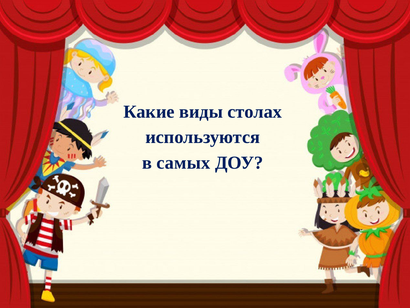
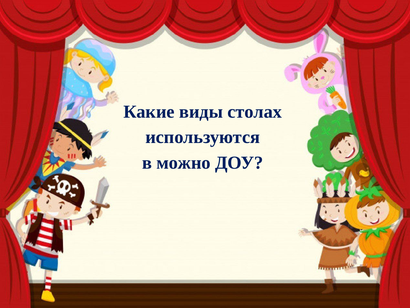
самых: самых -> можно (184, 163)
